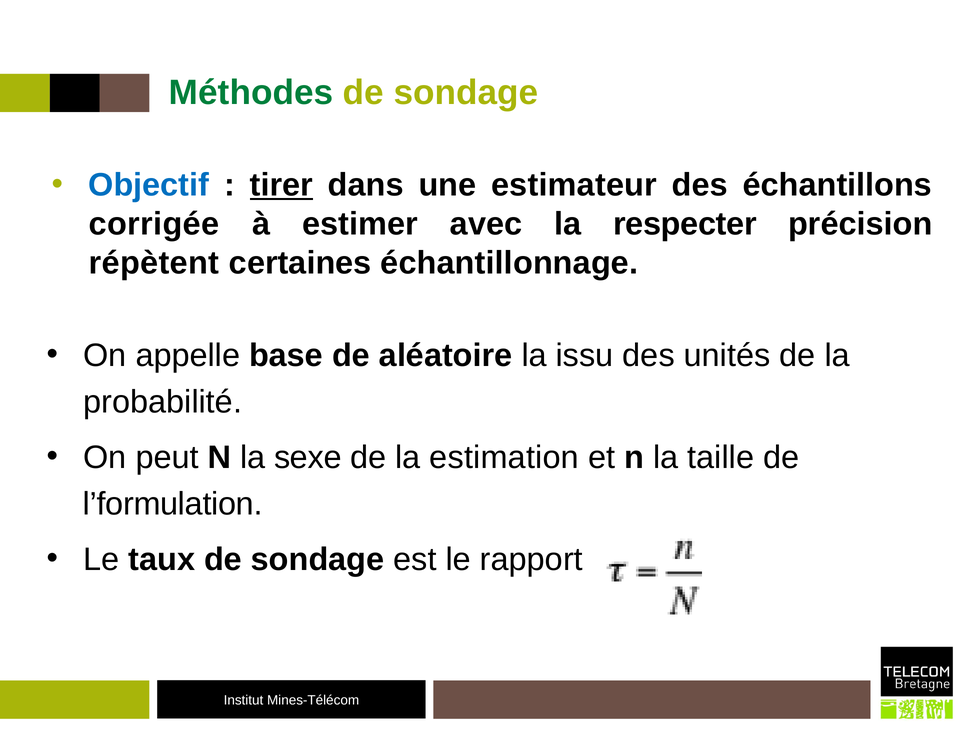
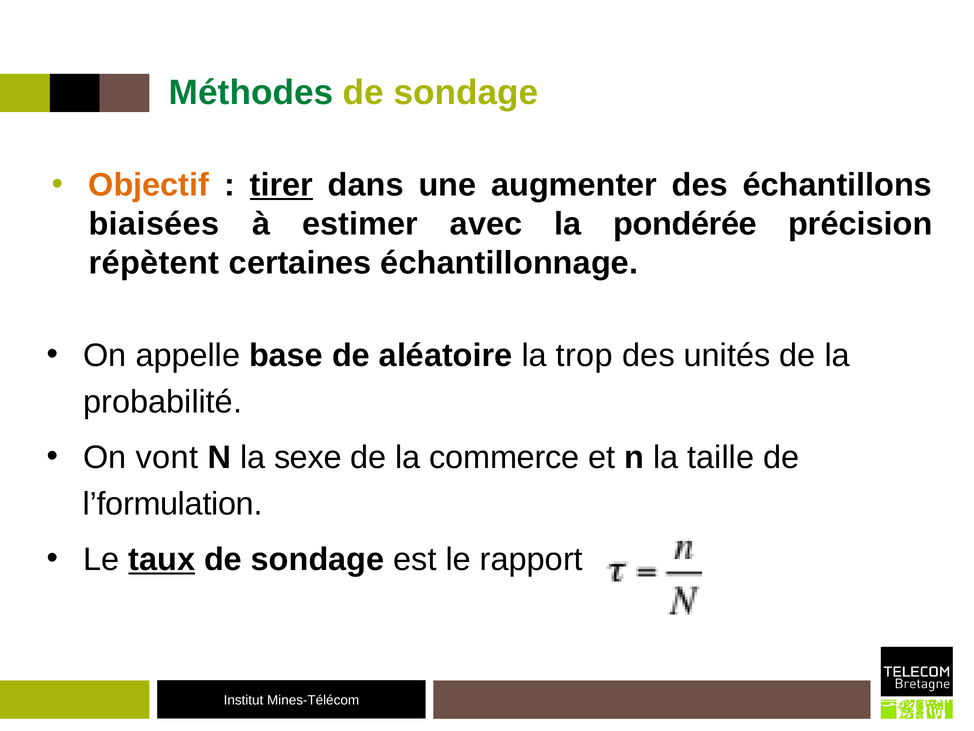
Objectif colour: blue -> orange (149, 185)
estimateur: estimateur -> augmenter (574, 185)
corrigée: corrigée -> biaisées (154, 224)
respecter: respecter -> pondérée (685, 224)
issu: issu -> trop (584, 355)
peut: peut -> vont (167, 457)
estimation: estimation -> commerce (504, 457)
taux underline: none -> present (162, 559)
